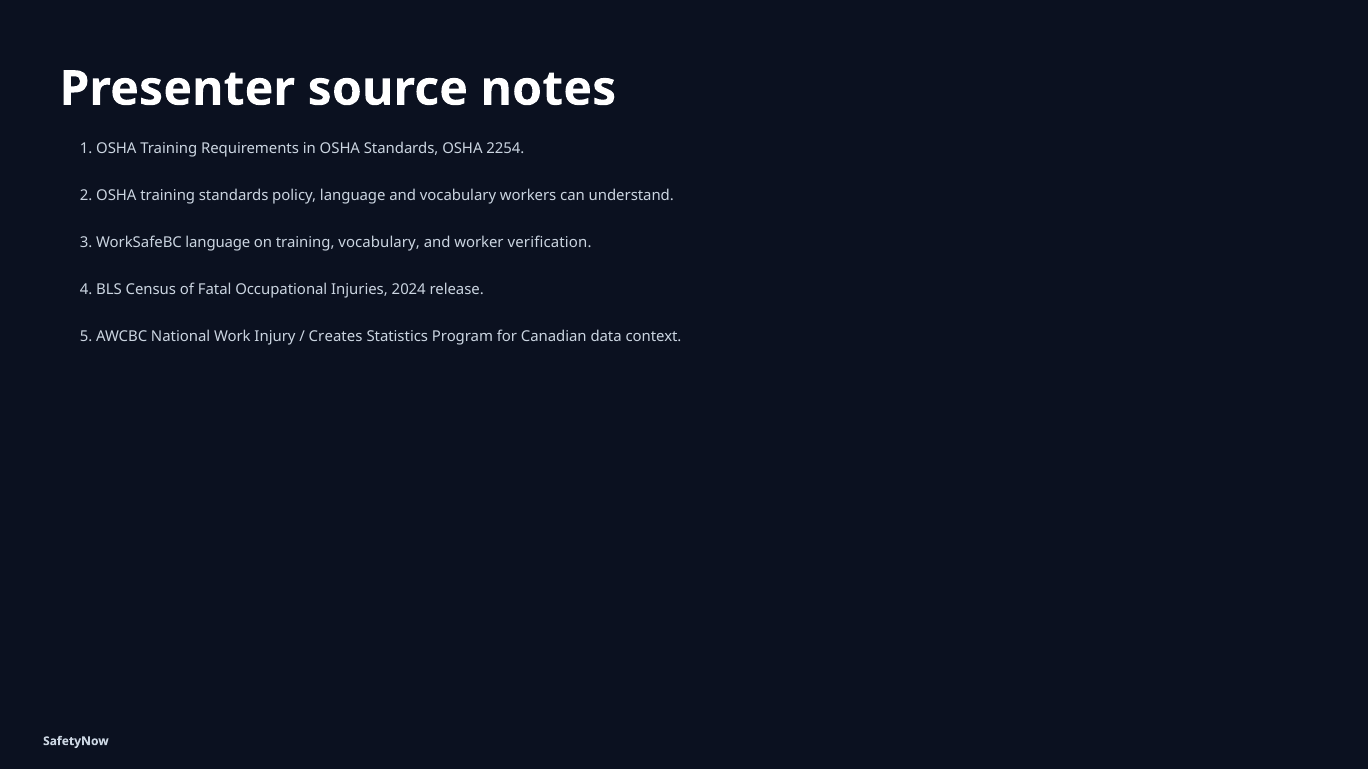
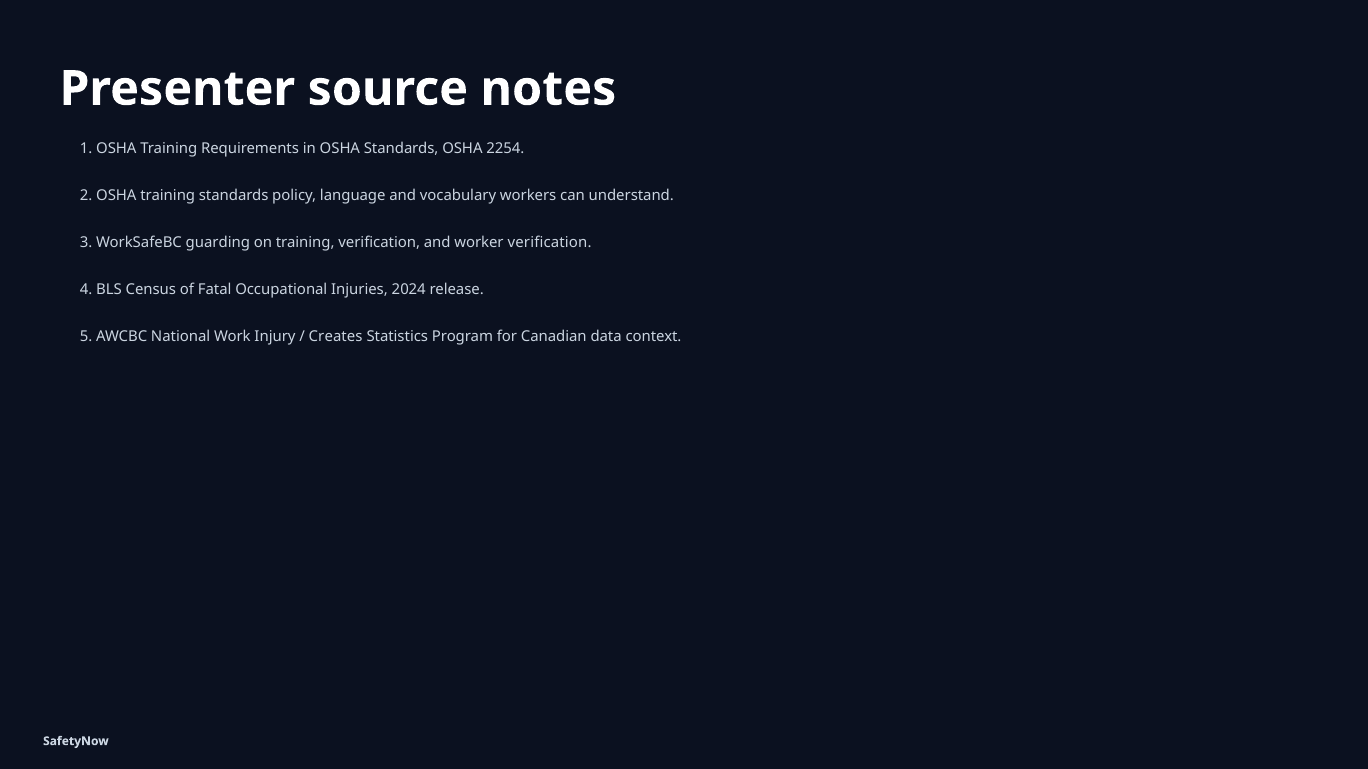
WorkSafeBC language: language -> guarding (218, 243)
training vocabulary: vocabulary -> verification (379, 243)
